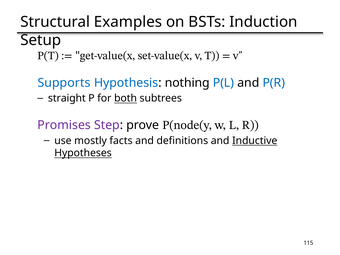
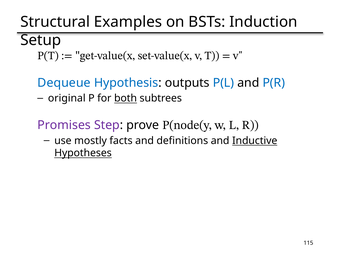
Supports: Supports -> Dequeue (64, 83)
nothing: nothing -> outputs (187, 83)
straight: straight -> original (67, 98)
